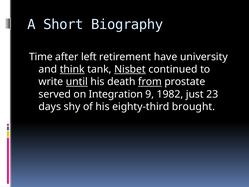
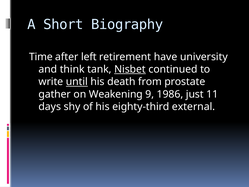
think underline: present -> none (72, 69)
from underline: present -> none (150, 82)
served: served -> gather (55, 94)
Integration: Integration -> Weakening (116, 94)
1982: 1982 -> 1986 (170, 94)
23: 23 -> 11 (212, 94)
brought: brought -> external (194, 107)
